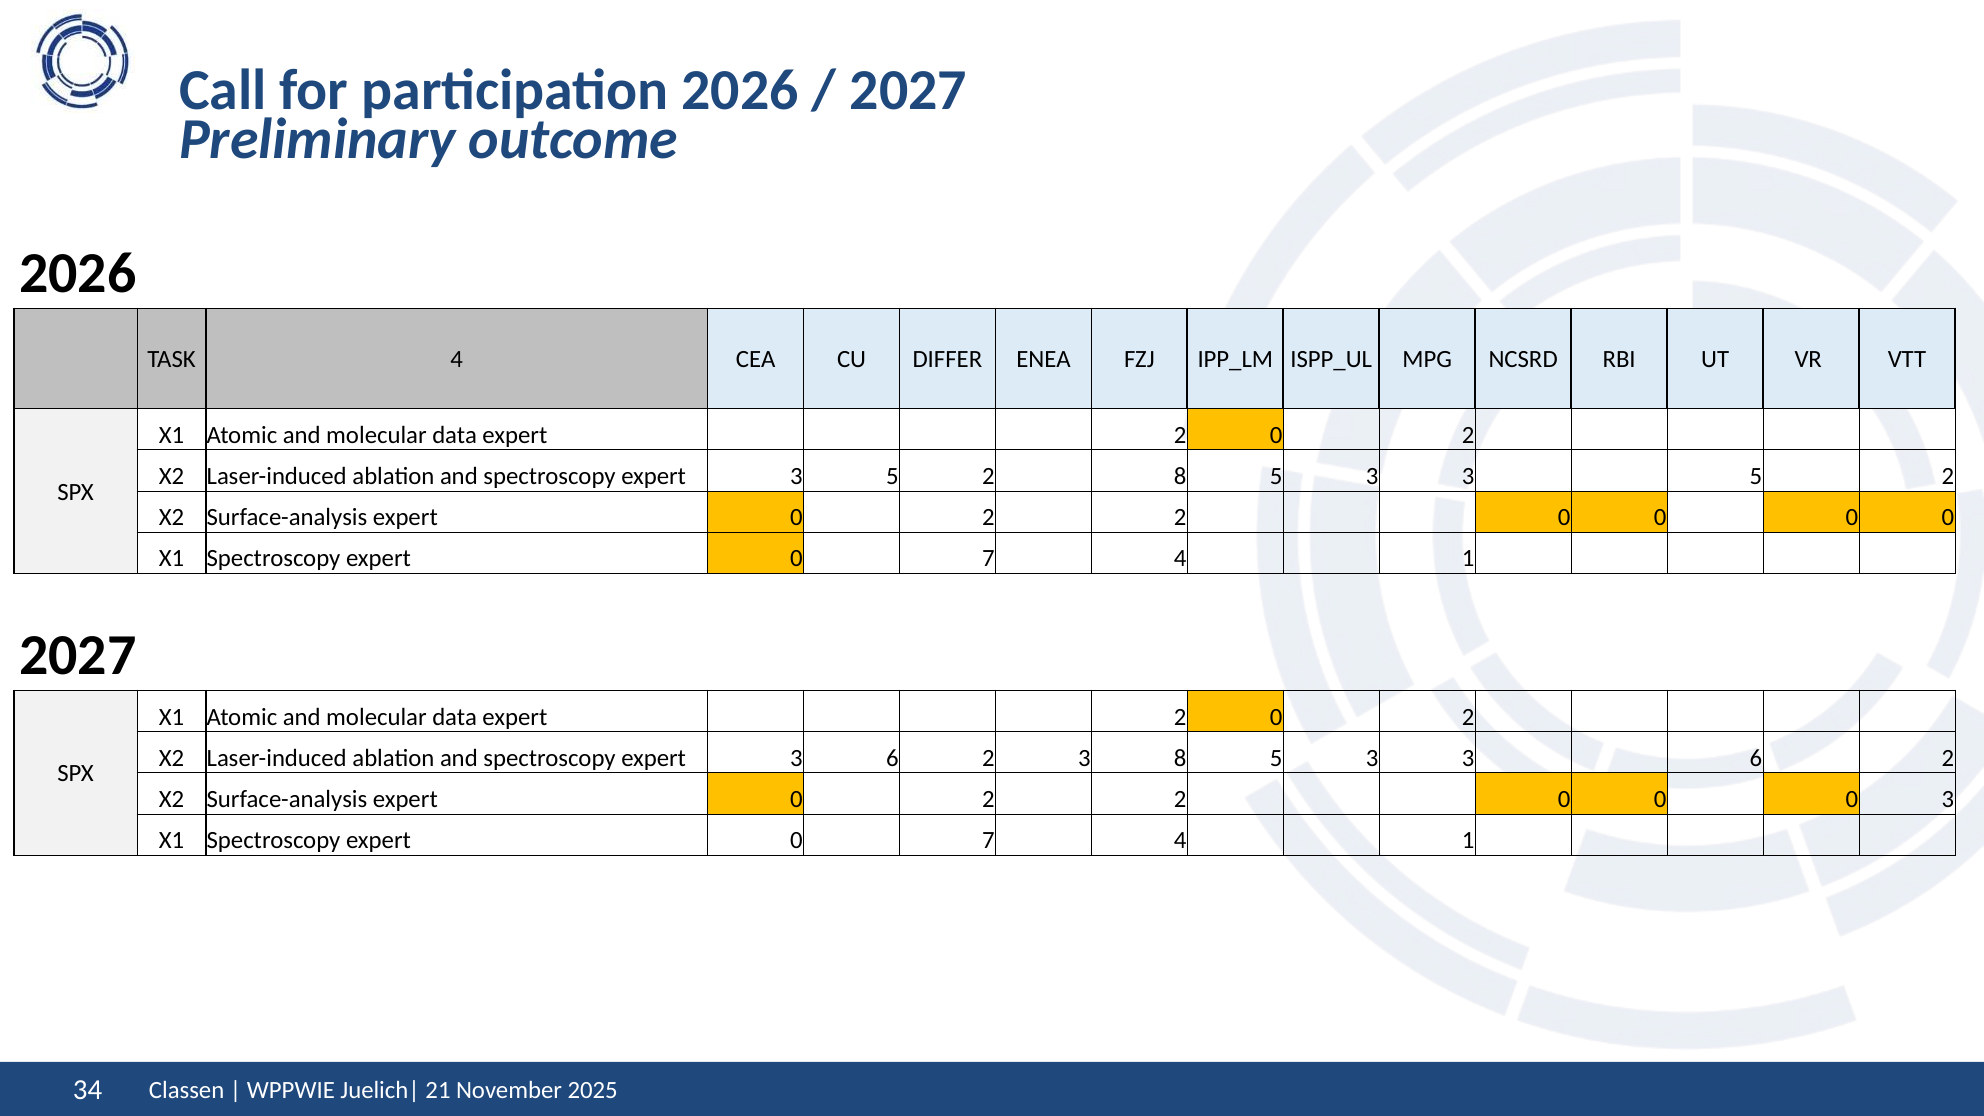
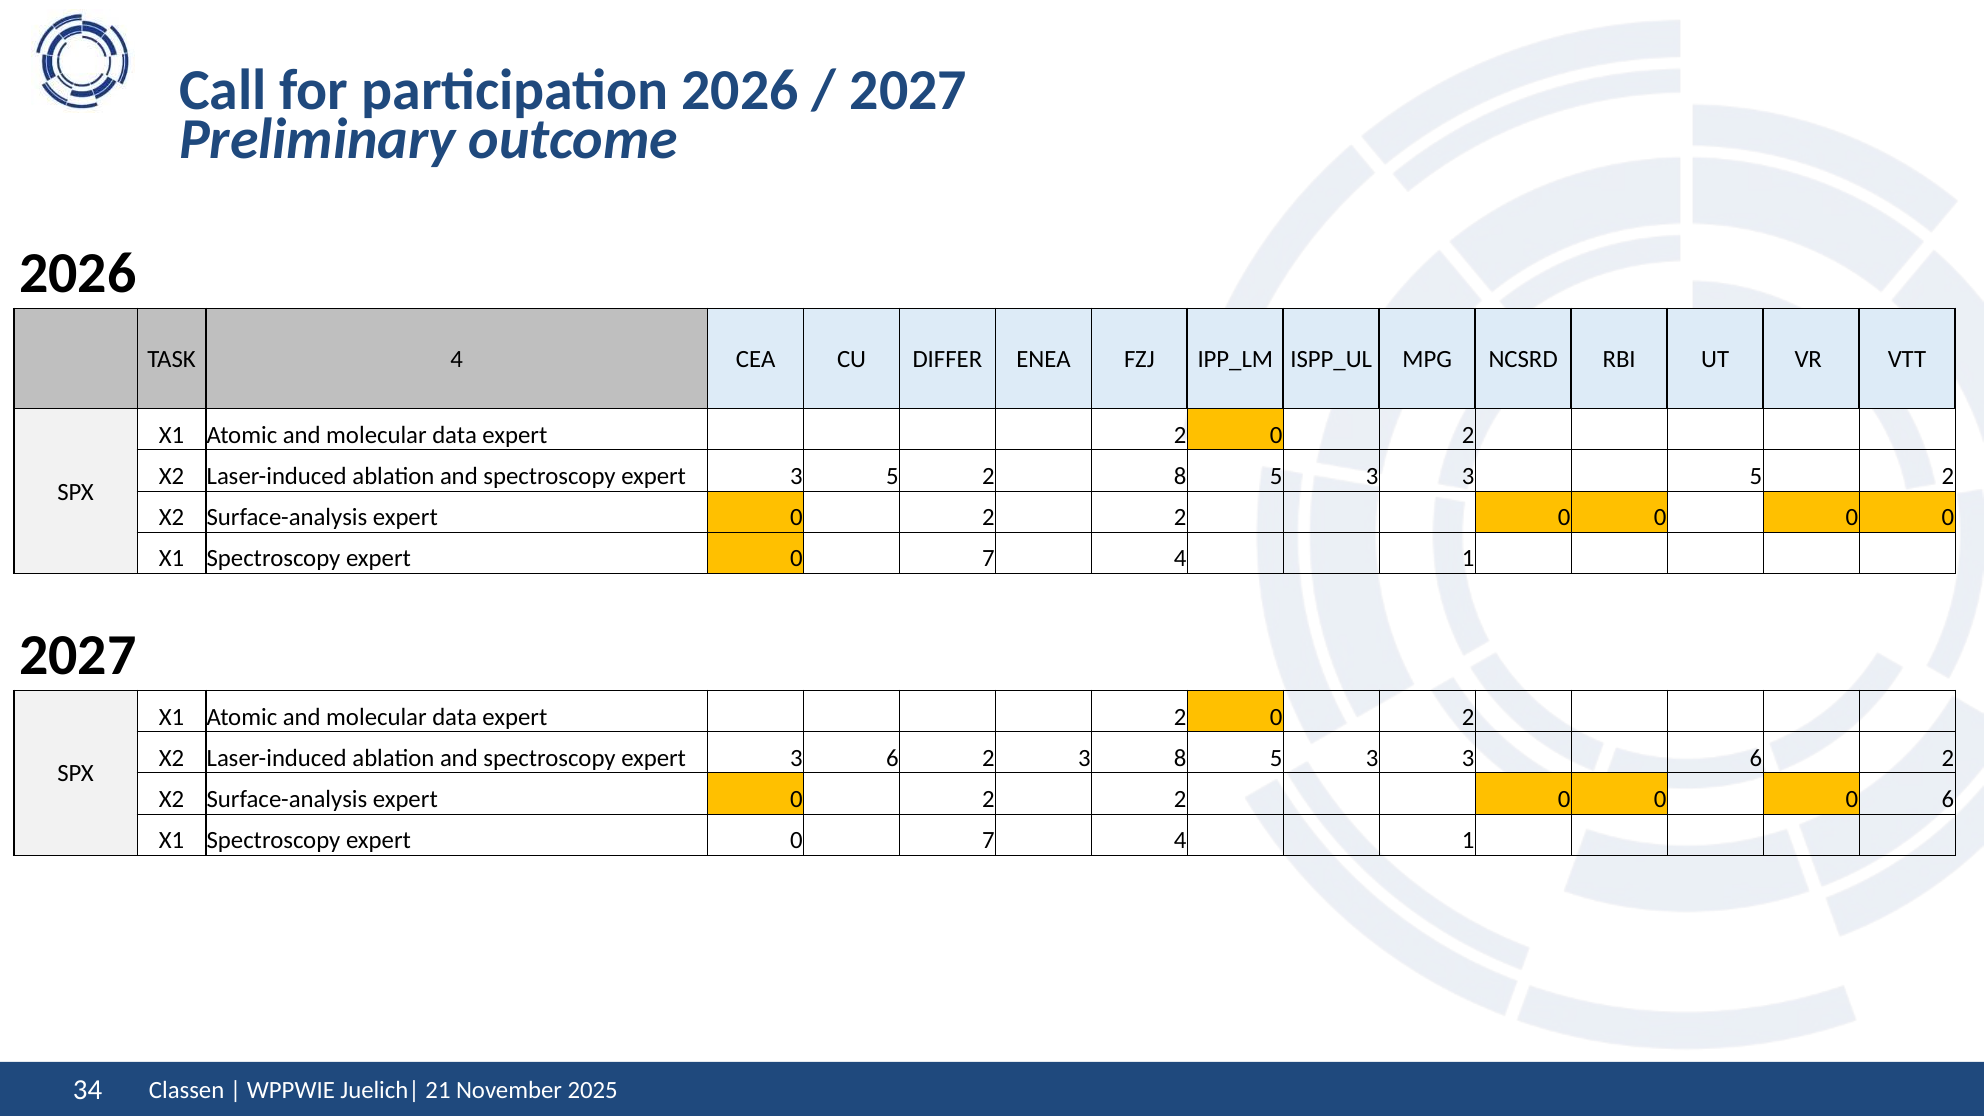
0 3: 3 -> 6 (1948, 799)
